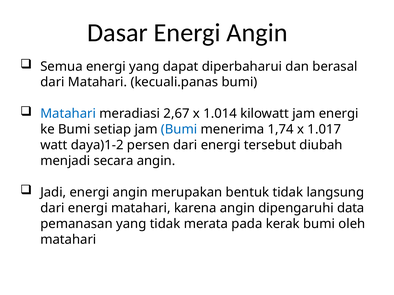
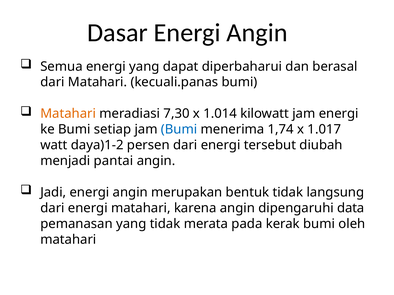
Matahari colour: blue -> orange (68, 114)
2,67: 2,67 -> 7,30 (177, 114)
secara: secara -> pantai (113, 161)
